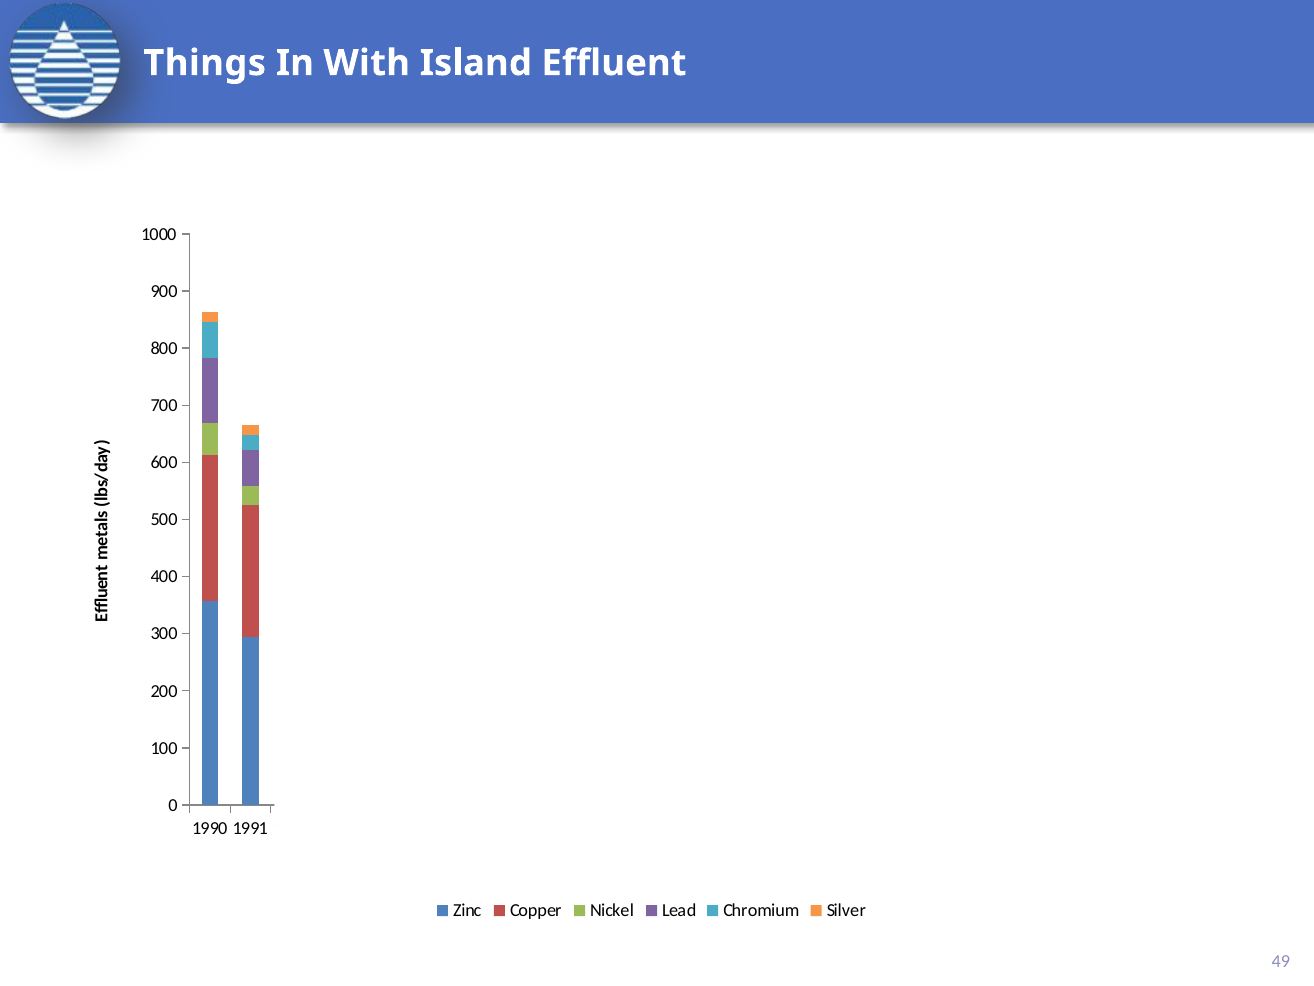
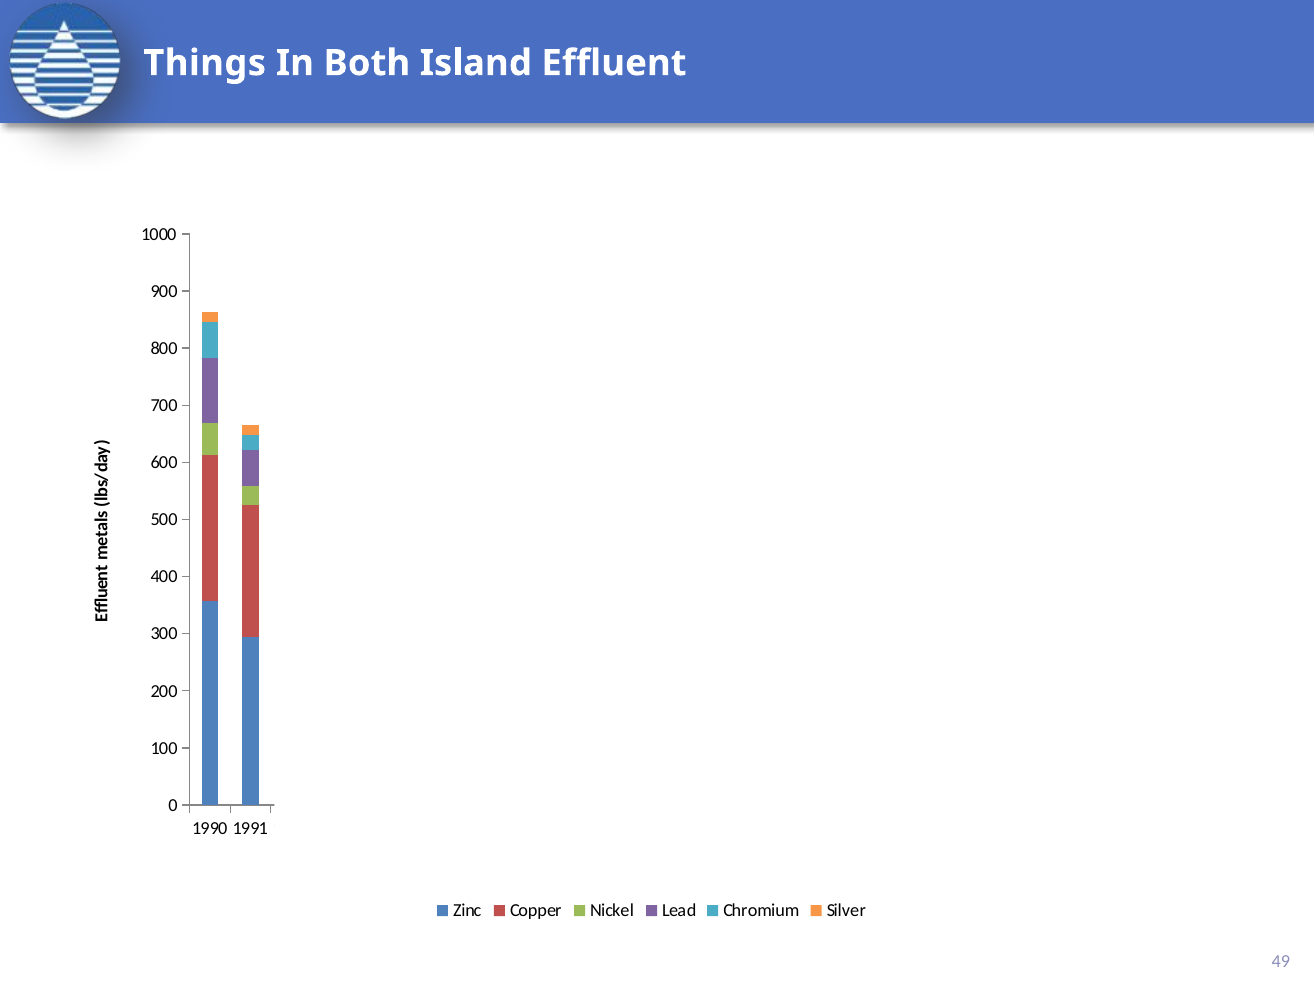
With: With -> Both (367, 63)
